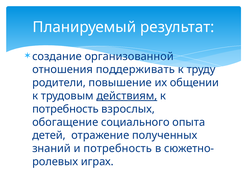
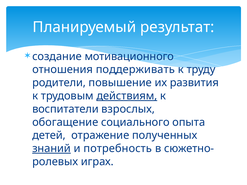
организованной: организованной -> мотивационного (129, 56)
общении: общении -> развития (194, 83)
потребность: потребность -> воспитатели (65, 109)
знаний underline: none -> present (52, 149)
